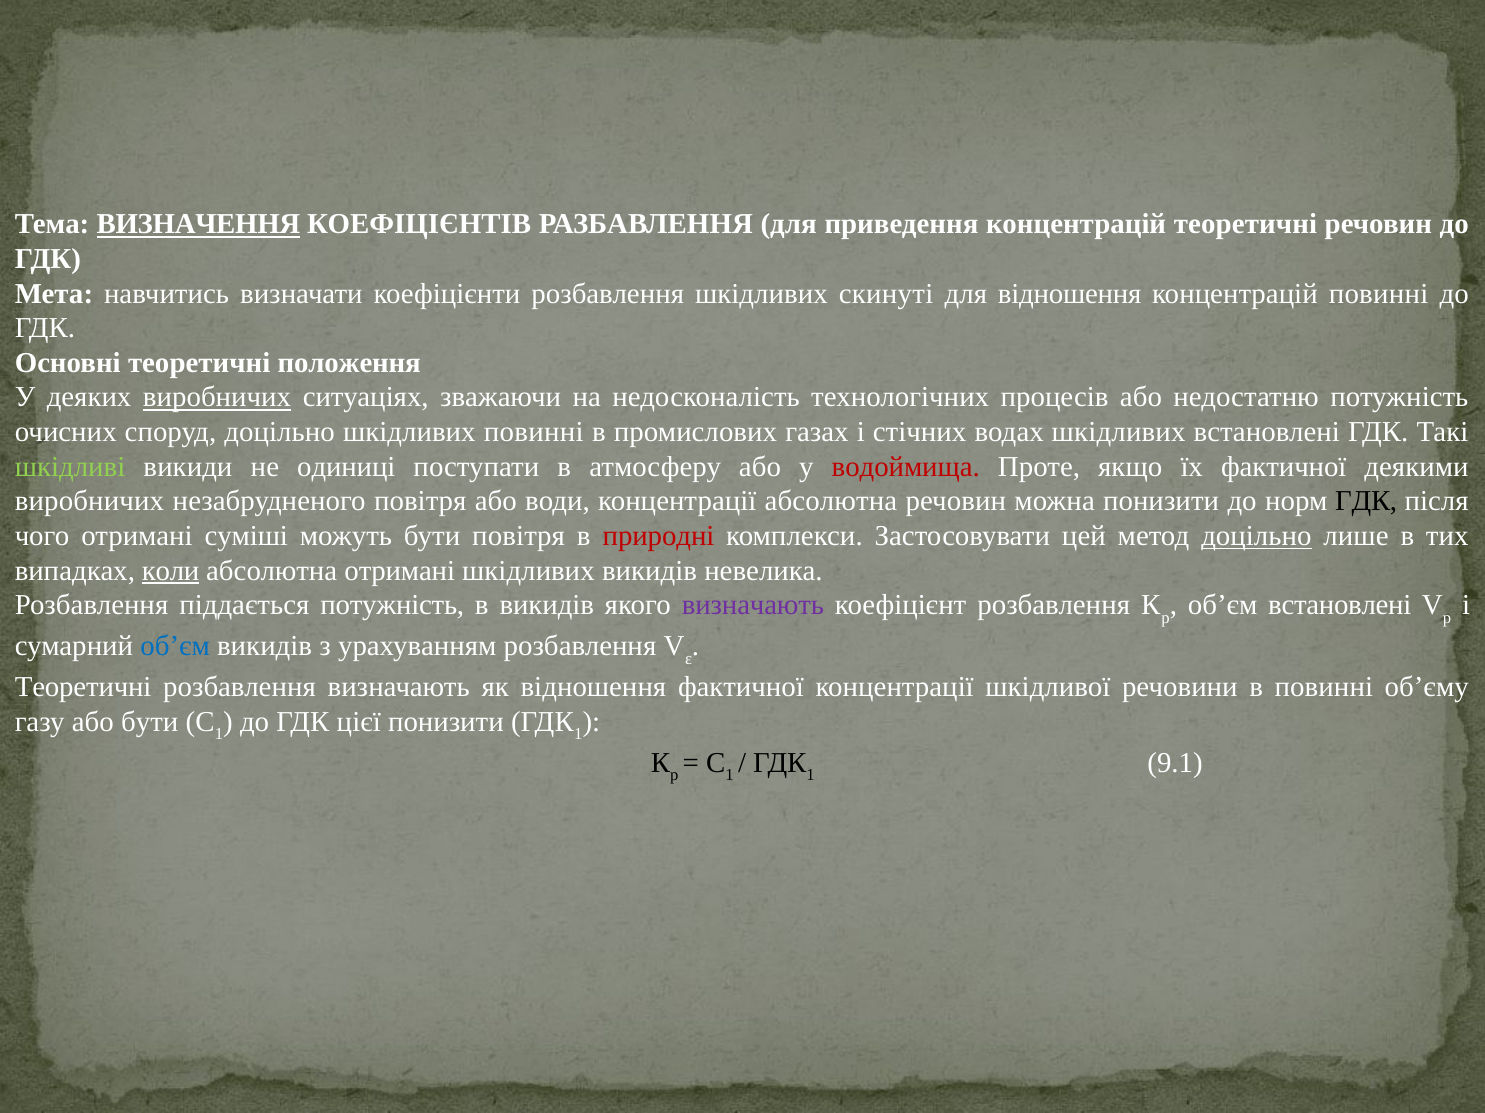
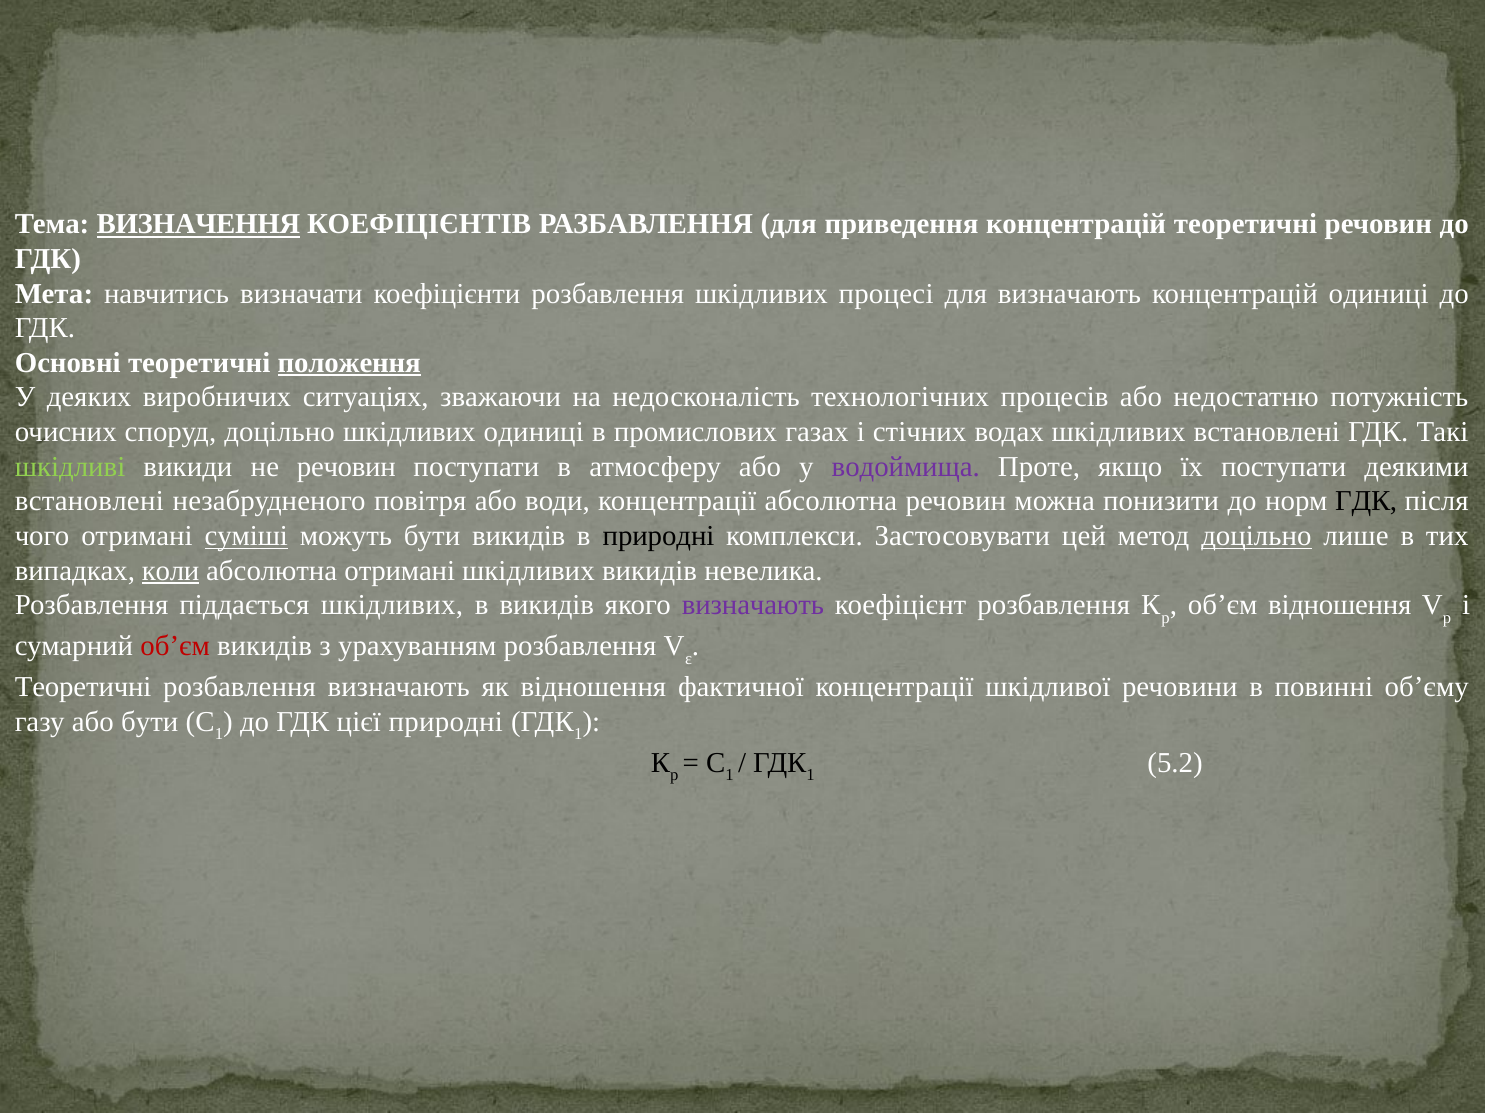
скинуті: скинуті -> процесі (886, 294)
для відношення: відношення -> визначають (1070, 294)
концентрацій повинні: повинні -> одиниці (1379, 294)
положення underline: none -> present (349, 363)
виробничих underline: present -> none (217, 398)
шкідливих повинні: повинні -> одиниці (534, 432)
не одиниці: одиниці -> речовин (346, 467)
водоймища colour: red -> purple (906, 467)
їх фактичної: фактичної -> поступати (1284, 467)
виробничих: виробничих -> встановлені (89, 502)
суміші underline: none -> present (246, 536)
бути повітря: повітря -> викидів (519, 536)
природні colour: red -> black (659, 536)
піддається потужність: потужність -> шкідливих (392, 606)
об’єм встановлені: встановлені -> відношення (1340, 606)
об’єм colour: blue -> red (175, 647)
цієї понизити: понизити -> природні (446, 722)
9.1: 9.1 -> 5.2 (1175, 763)
